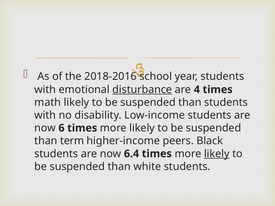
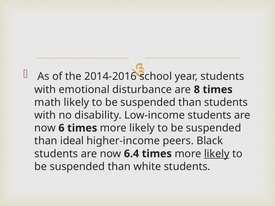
2018-2016: 2018-2016 -> 2014-2016 (111, 77)
disturbance underline: present -> none (142, 90)
4: 4 -> 8 (197, 90)
term: term -> ideal (72, 141)
